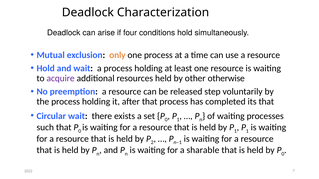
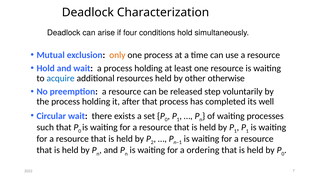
acquire colour: purple -> blue (61, 78)
its that: that -> well (266, 102)
sharable: sharable -> ordering (203, 151)
